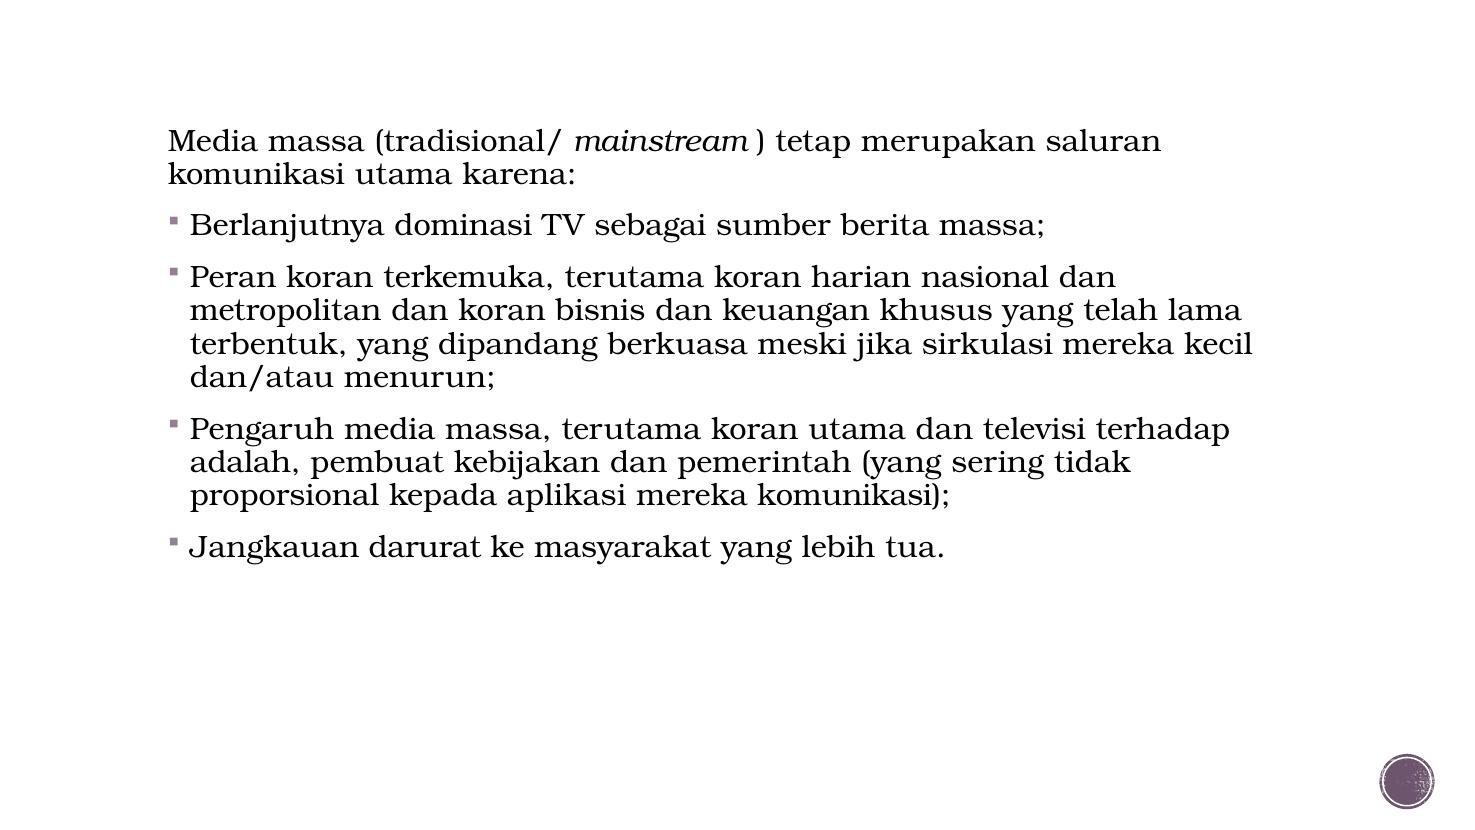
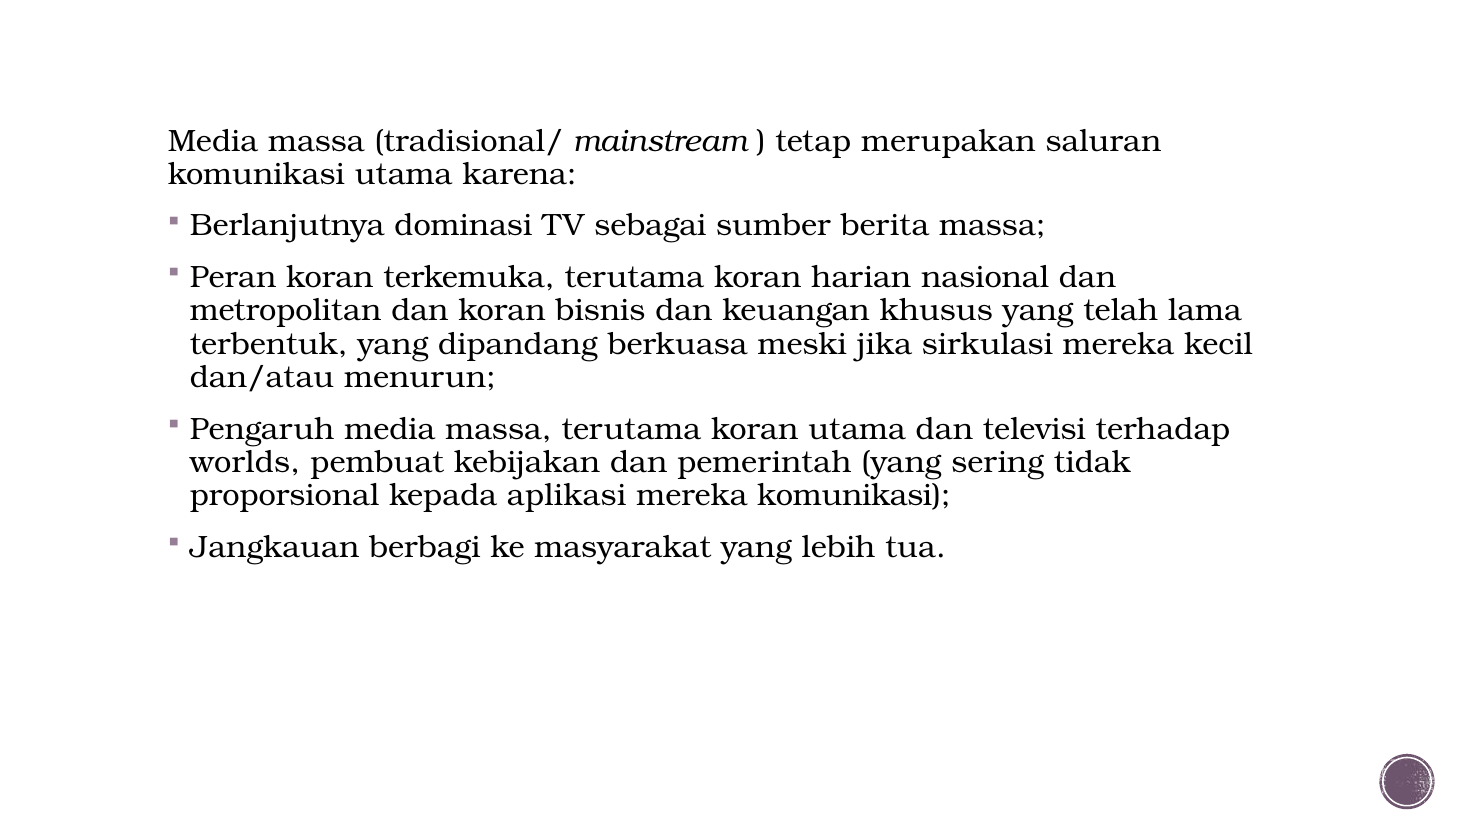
adalah: adalah -> worlds (245, 462)
darurat: darurat -> berbagi (425, 547)
